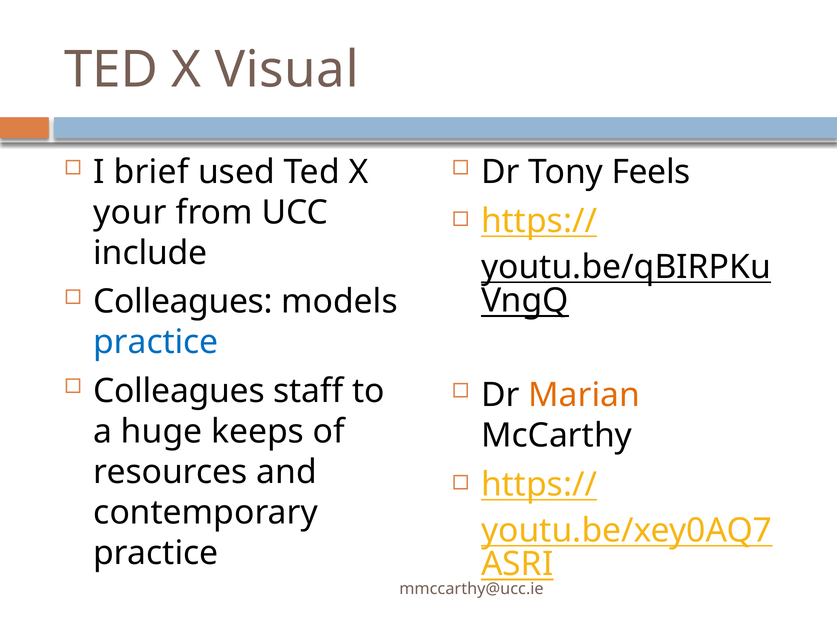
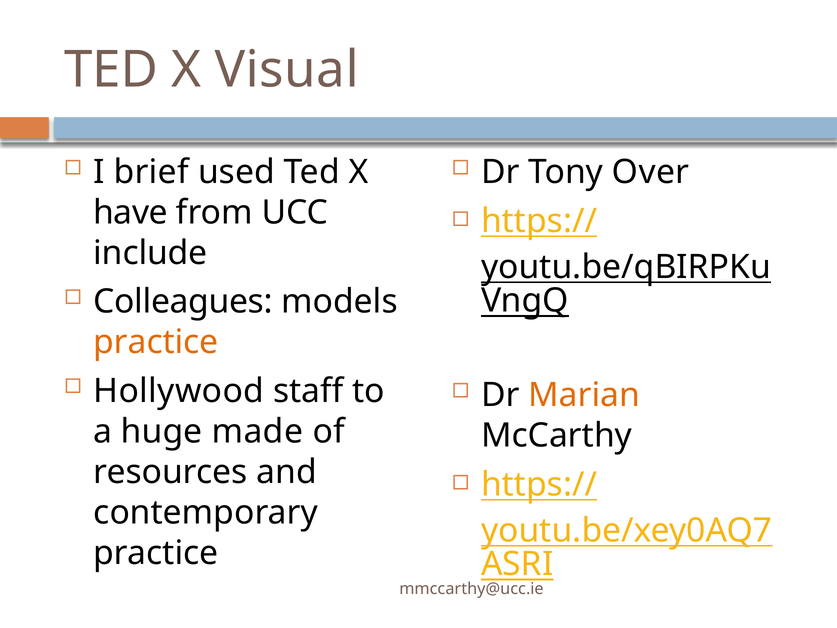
Feels: Feels -> Over (651, 172)
your: your -> have (130, 213)
practice colour: blue -> orange (156, 342)
Colleagues: Colleagues -> Hollywood (179, 391)
keeps: keeps -> made (257, 431)
